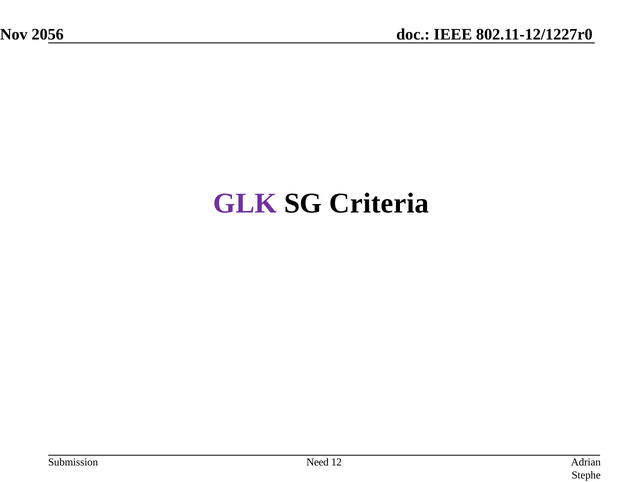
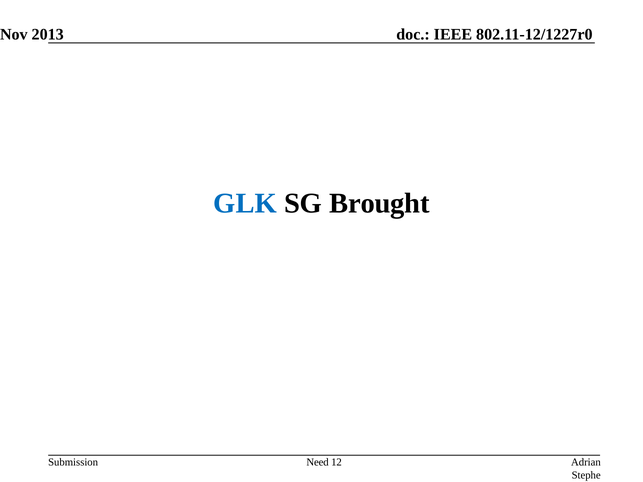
2056: 2056 -> 2013 (48, 34)
GLK colour: purple -> blue (245, 203)
Criteria: Criteria -> Brought (379, 203)
